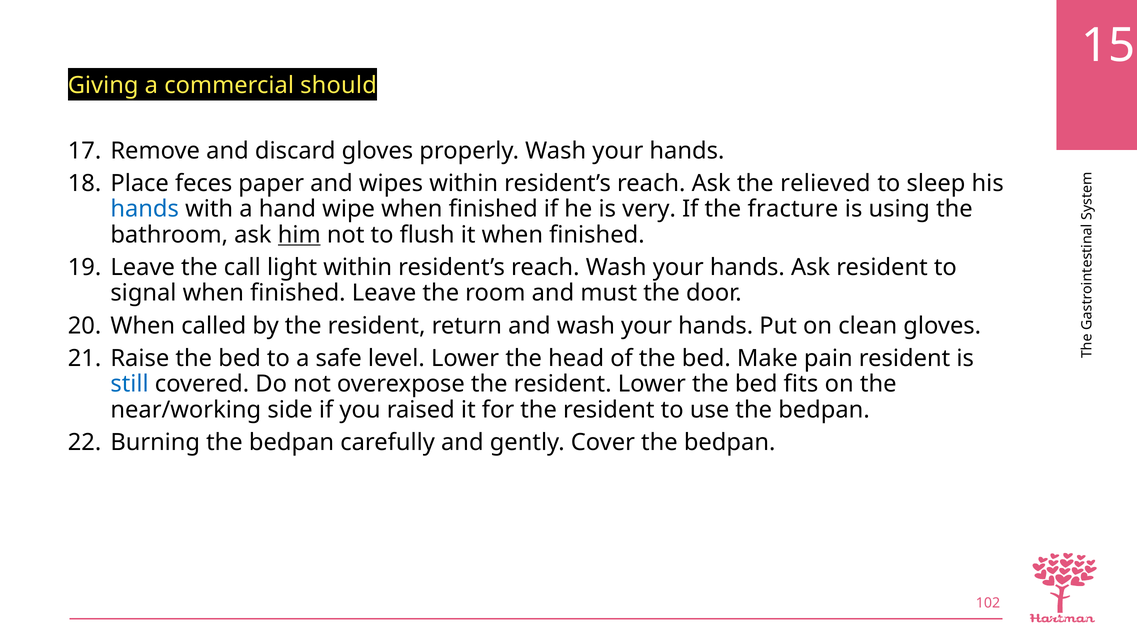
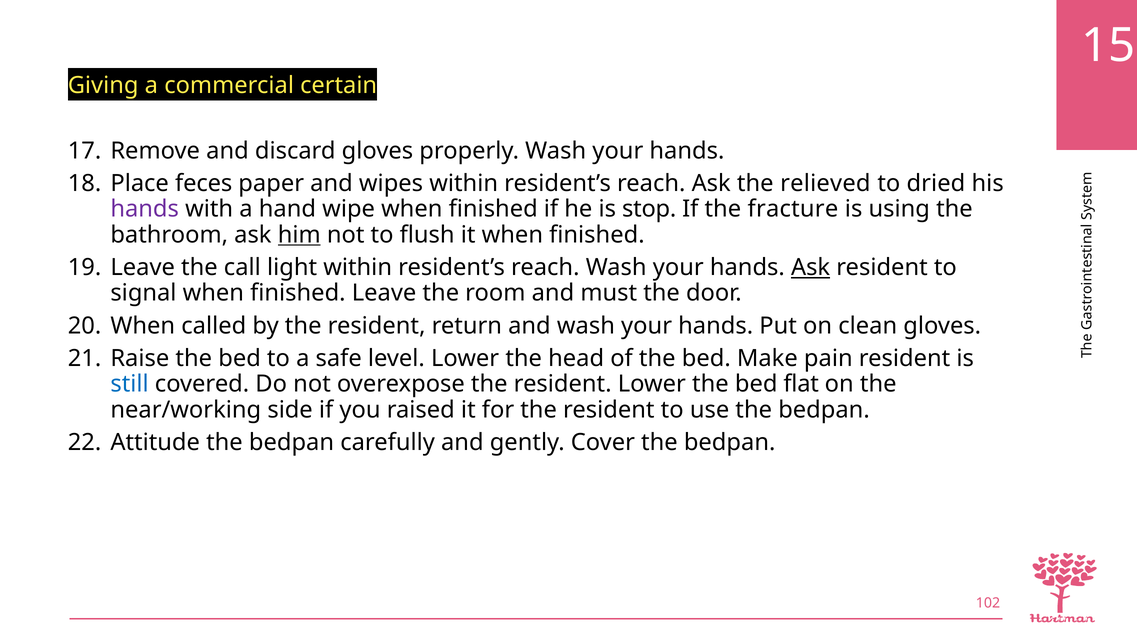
should: should -> certain (339, 85)
sleep: sleep -> dried (936, 183)
hands colour: blue -> purple (145, 209)
very: very -> stop (649, 209)
Ask underline: none -> present (811, 267)
fits: fits -> flat (801, 384)
Burning: Burning -> Attitude (155, 442)
